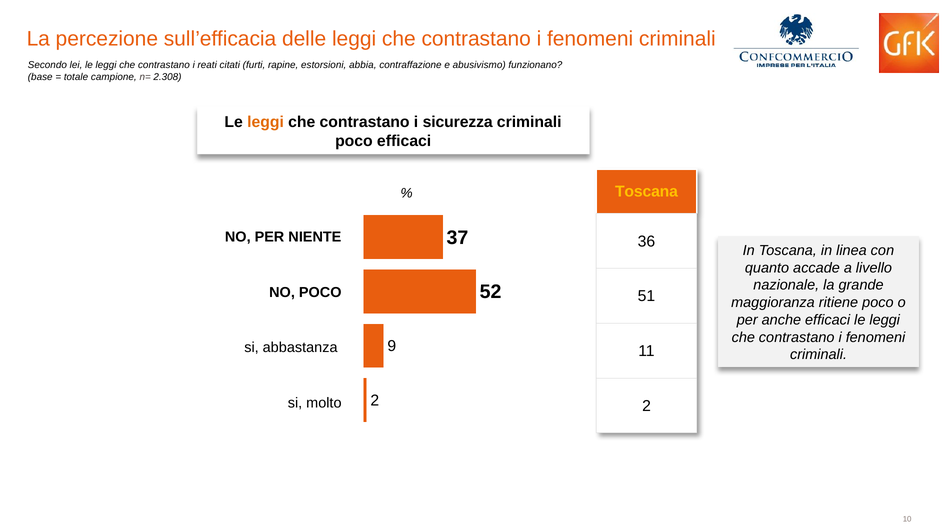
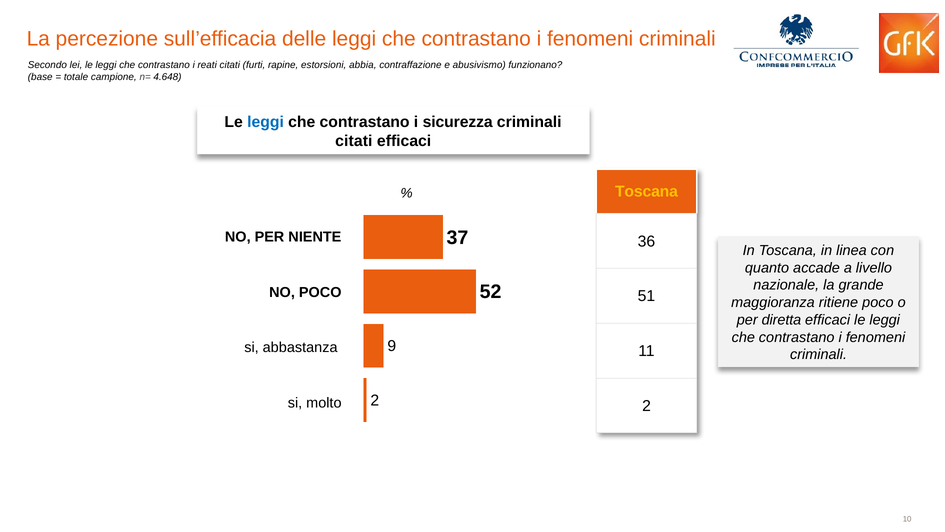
2.308: 2.308 -> 4.648 (167, 77)
leggi colour: orange -> blue (266, 122)
poco: poco -> citati (354, 141)
anche: anche -> diretta (781, 320)
